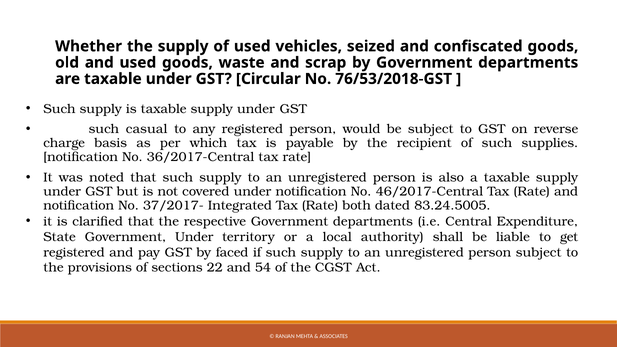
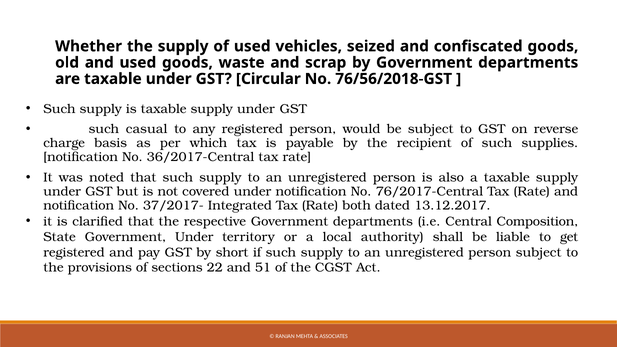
76/53/2018-GST: 76/53/2018-GST -> 76/56/2018-GST (394, 79)
46/2017-Central: 46/2017-Central -> 76/2017-Central (429, 192)
83.24.5005: 83.24.5005 -> 13.12.2017 (452, 206)
Expenditure: Expenditure -> Composition (537, 221)
faced: faced -> short (232, 252)
54: 54 -> 51 (263, 268)
